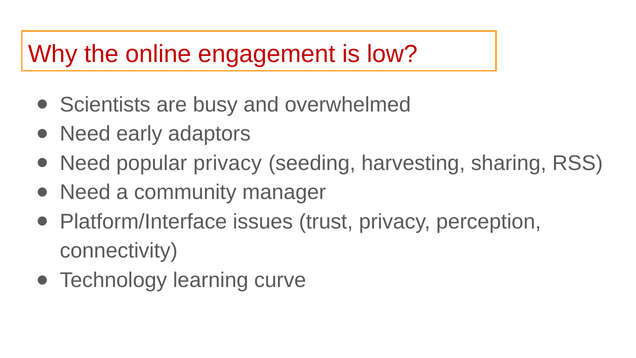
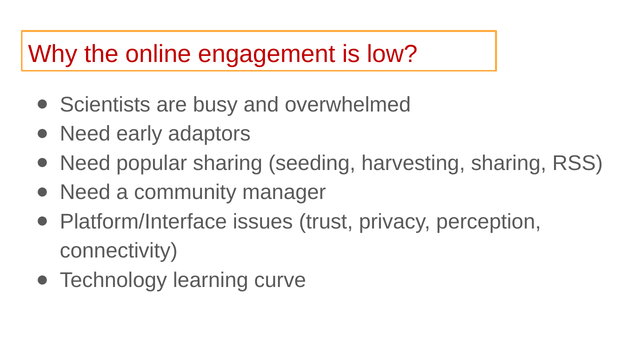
popular privacy: privacy -> sharing (228, 163)
